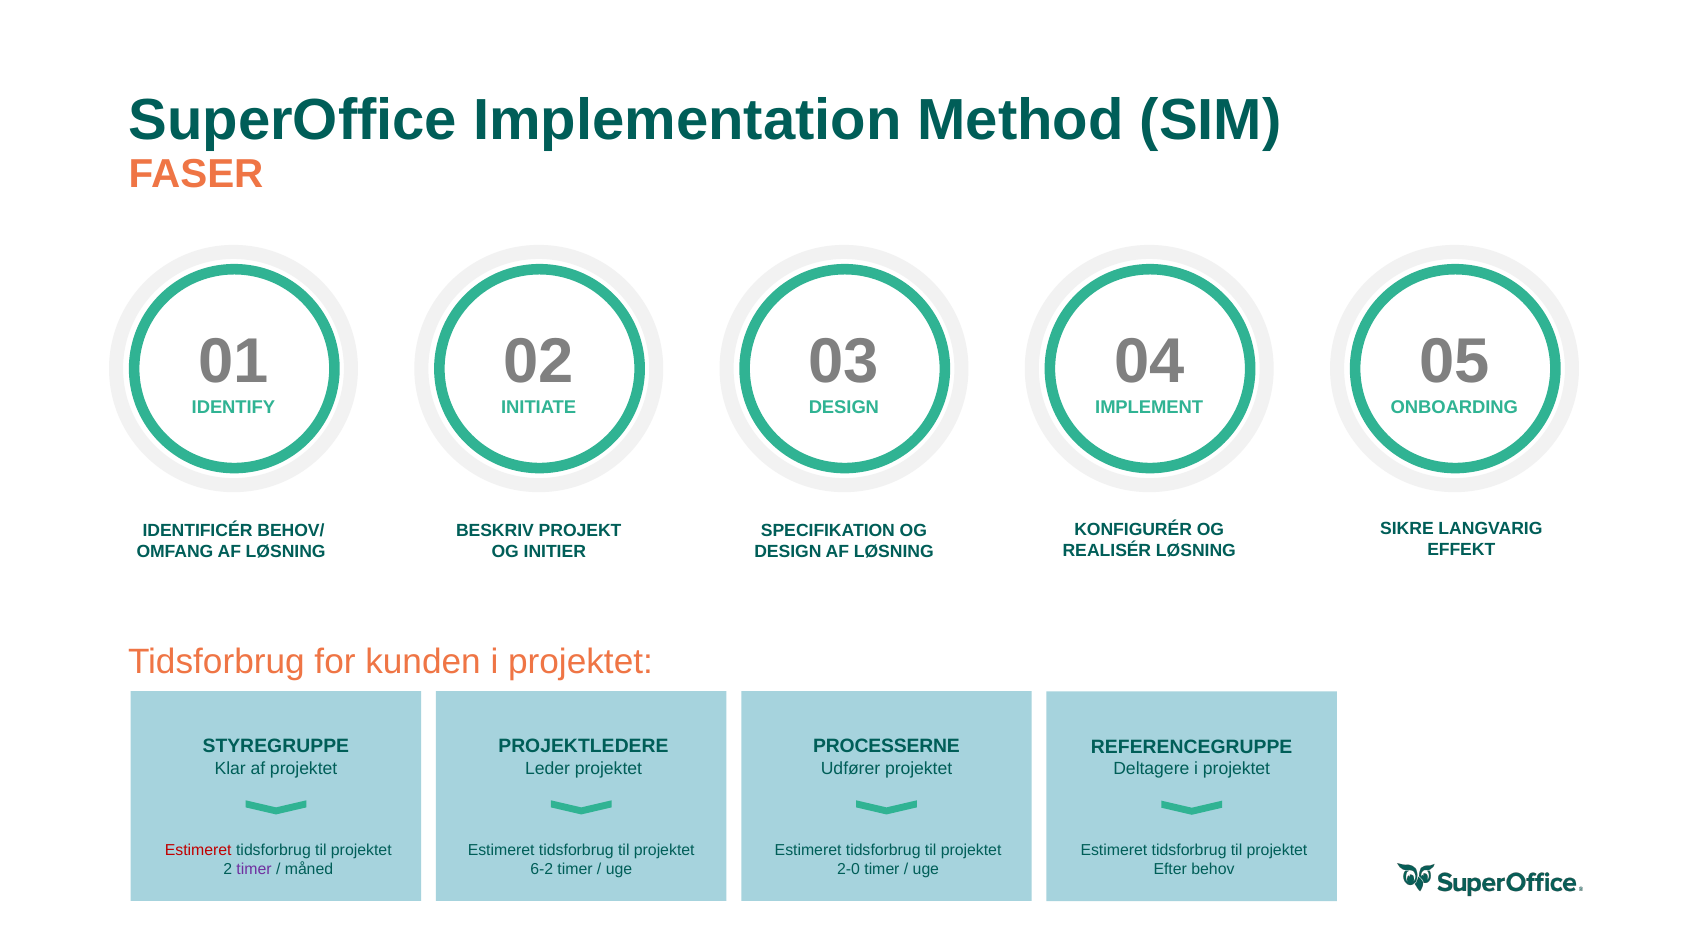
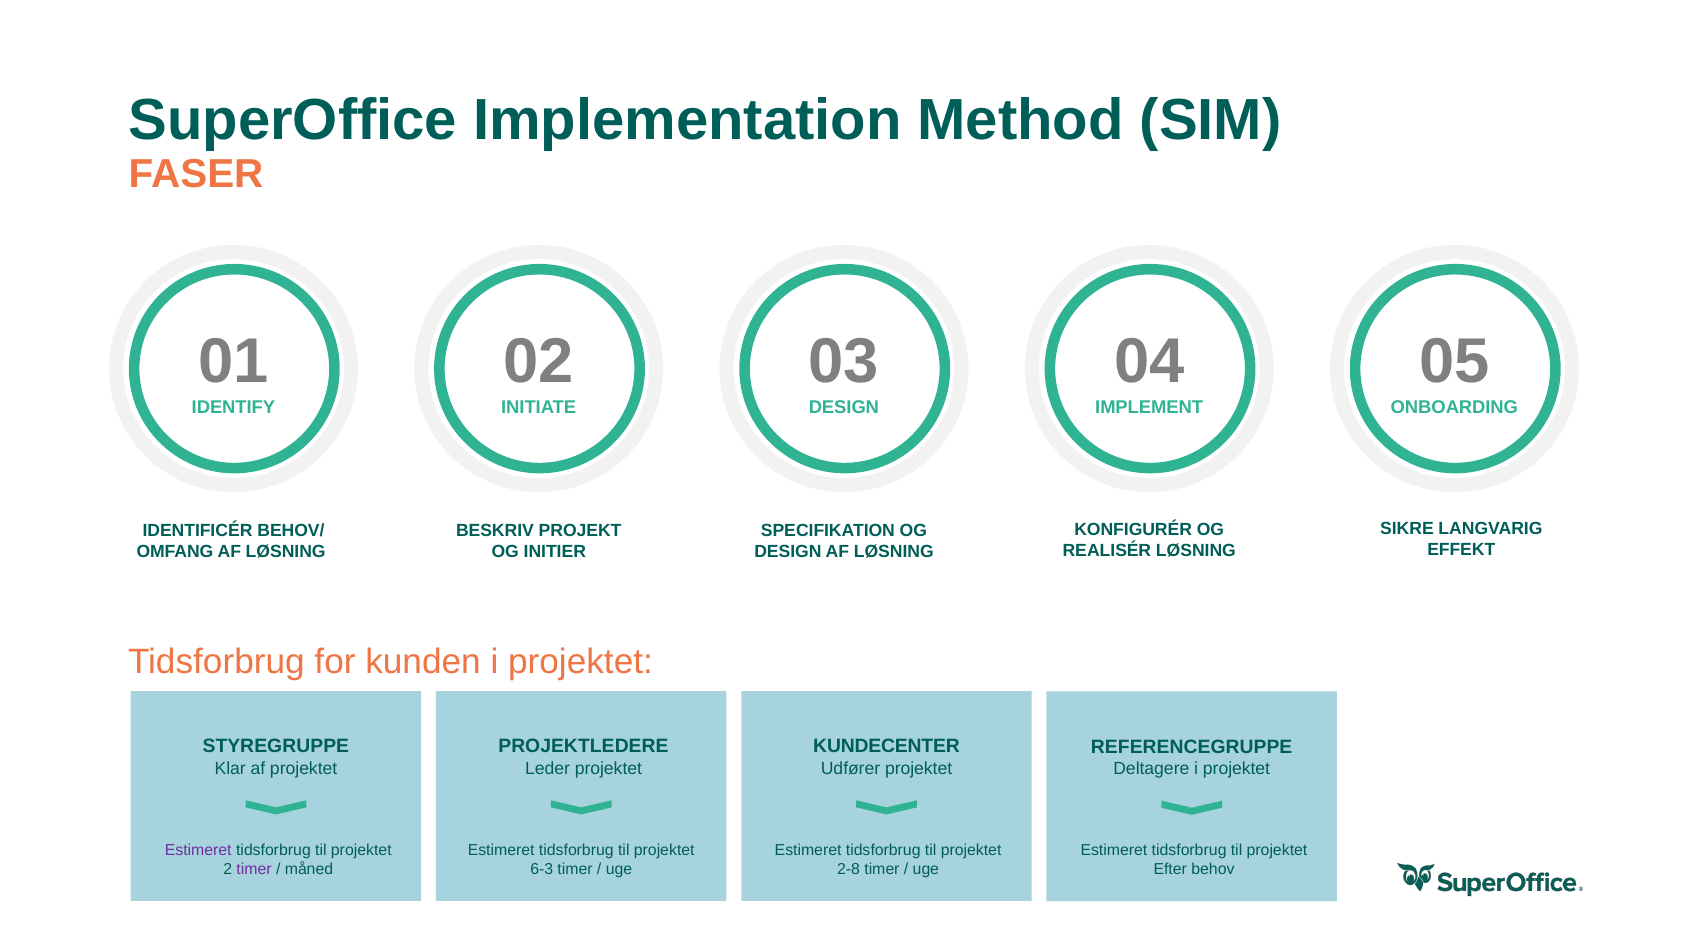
PROCESSERNE: PROCESSERNE -> KUNDECENTER (886, 747)
Estimeret colour: red -> purple (198, 851)
6-2: 6-2 -> 6-3 (542, 870)
2-0: 2-0 -> 2-8 (849, 870)
